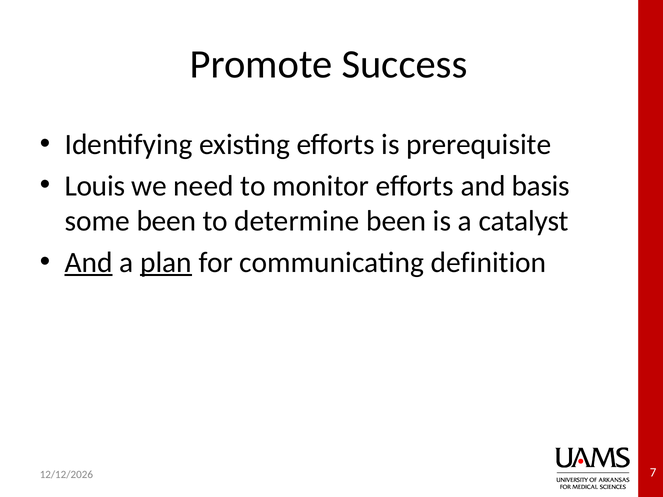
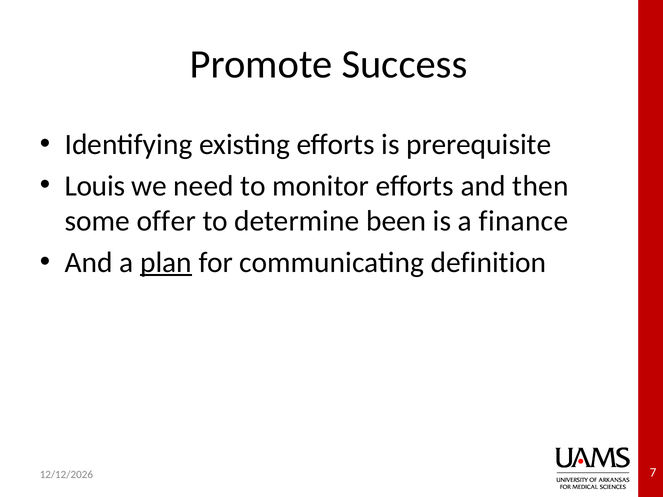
basis: basis -> then (541, 186)
some been: been -> offer (166, 221)
catalyst: catalyst -> finance (523, 221)
And underline: present -> none (89, 263)
